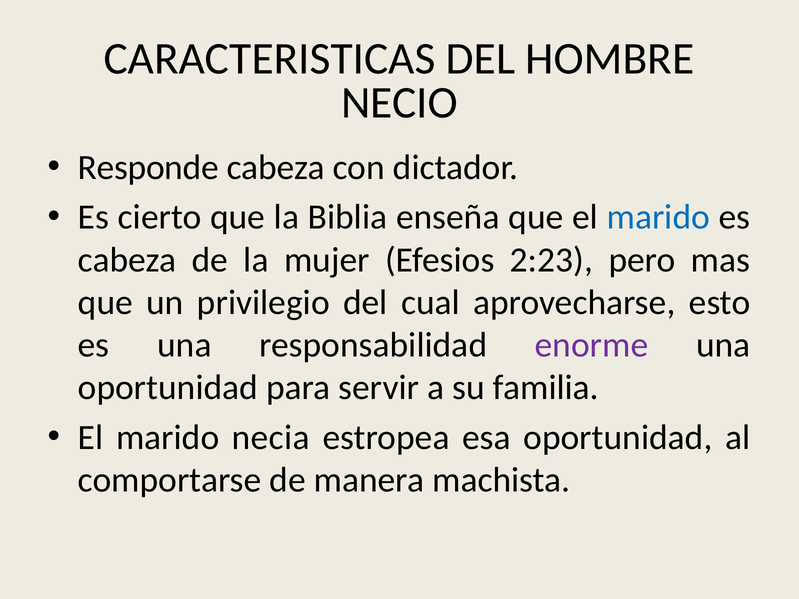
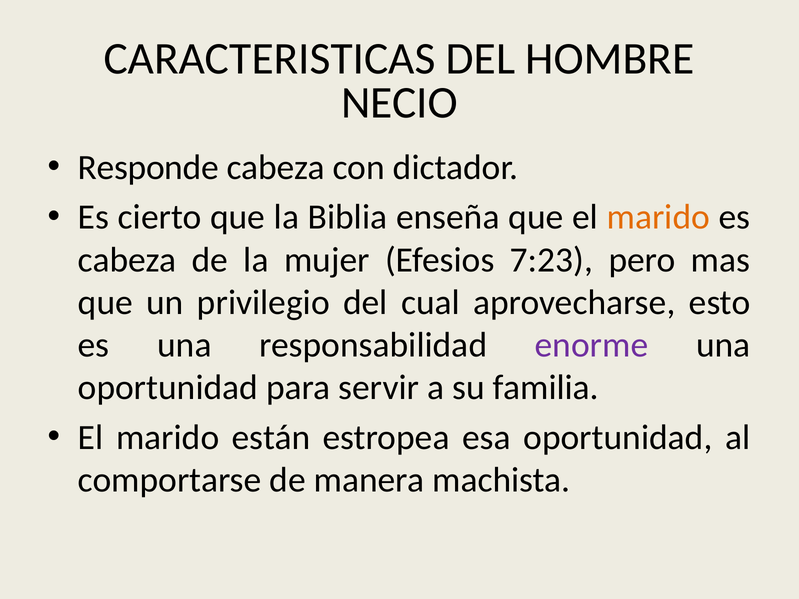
marido colour: blue -> orange (658, 217)
2:23: 2:23 -> 7:23 (551, 260)
necia: necia -> están (271, 438)
